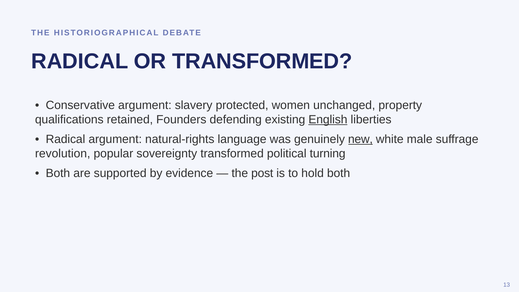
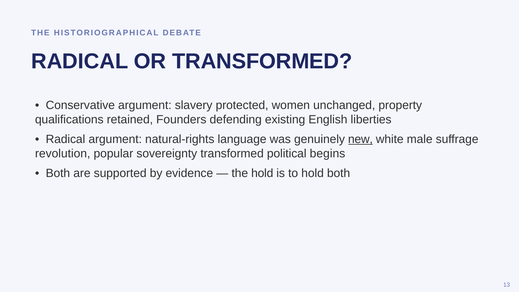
English underline: present -> none (328, 120)
turning: turning -> begins (328, 153)
the post: post -> hold (262, 173)
